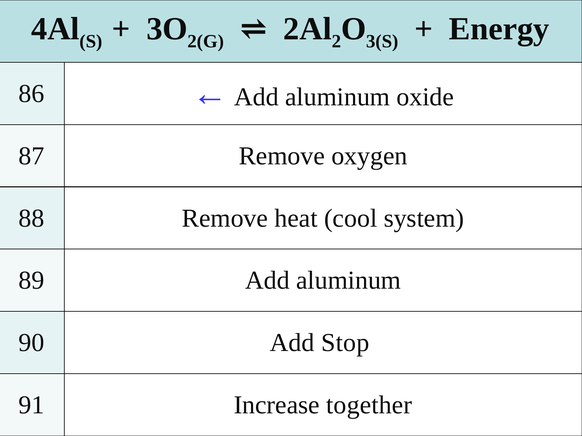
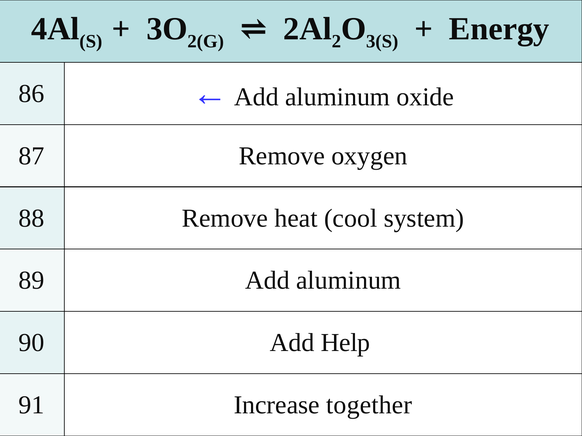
Stop: Stop -> Help (346, 343)
